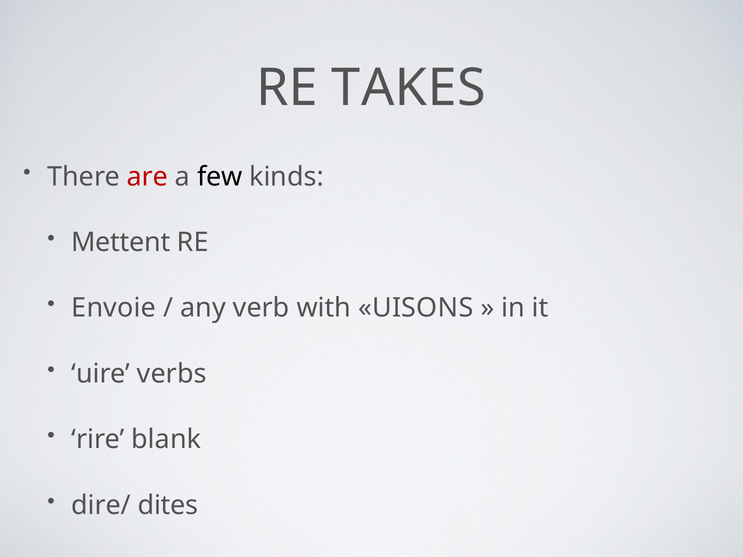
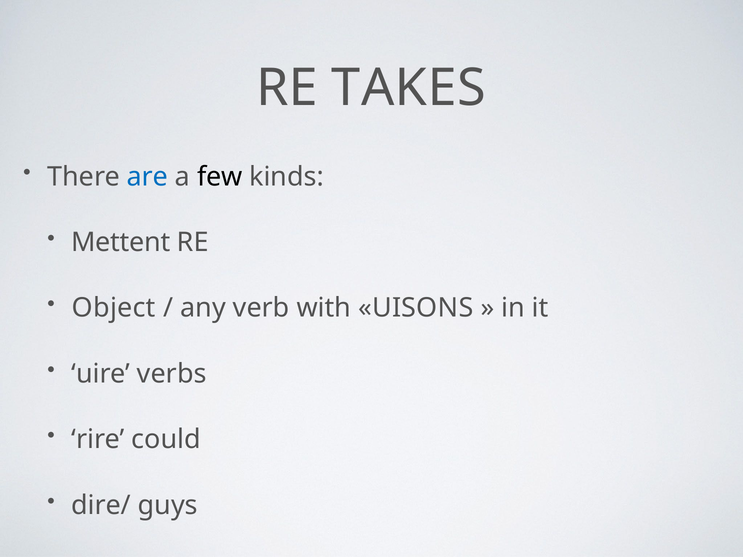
are colour: red -> blue (148, 177)
Envoie: Envoie -> Object (114, 308)
blank: blank -> could (166, 440)
dites: dites -> guys (168, 505)
